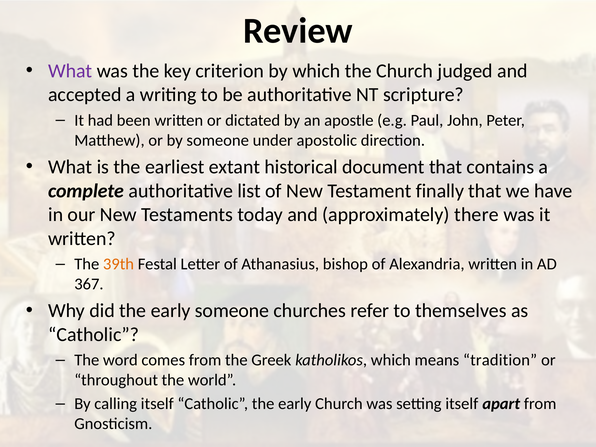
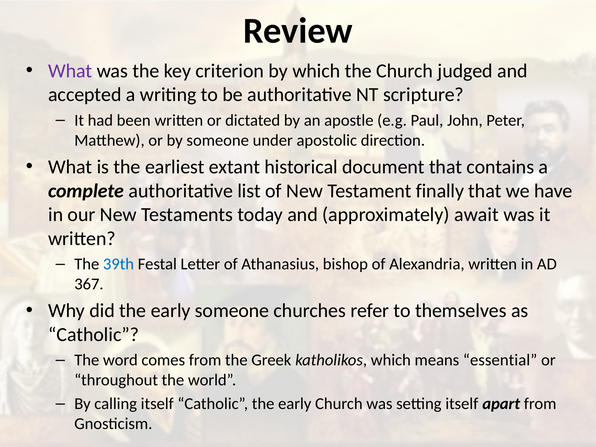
there: there -> await (476, 215)
39th colour: orange -> blue (118, 264)
tradition: tradition -> essential (500, 360)
